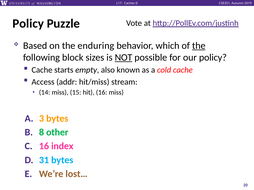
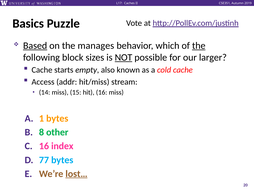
Policy: Policy -> Basics (28, 24)
Based underline: none -> present (35, 46)
enduring: enduring -> manages (96, 46)
our policy: policy -> larger (213, 58)
3: 3 -> 1 (41, 119)
31: 31 -> 77 (44, 160)
lost… underline: none -> present (76, 174)
